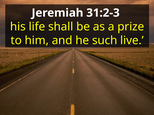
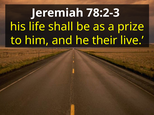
31:2-3: 31:2-3 -> 78:2-3 (103, 13)
such: such -> their (105, 41)
